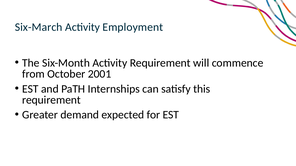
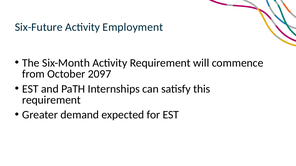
Six-March: Six-March -> Six-Future (39, 27)
2001: 2001 -> 2097 (100, 74)
